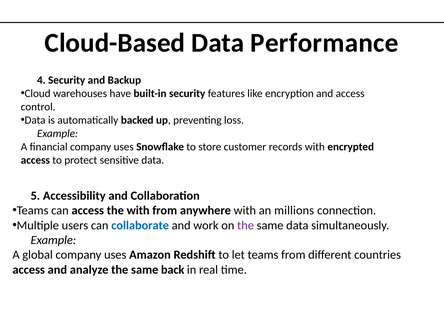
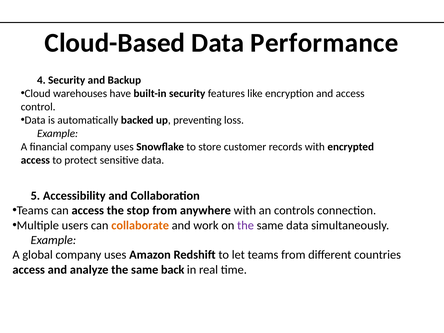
the with: with -> stop (138, 210)
millions: millions -> controls (294, 210)
collaborate colour: blue -> orange (140, 225)
